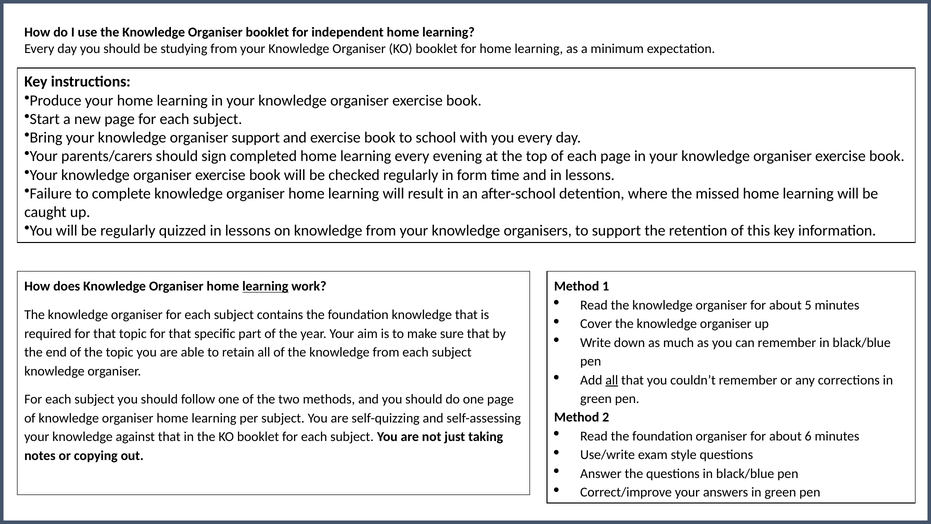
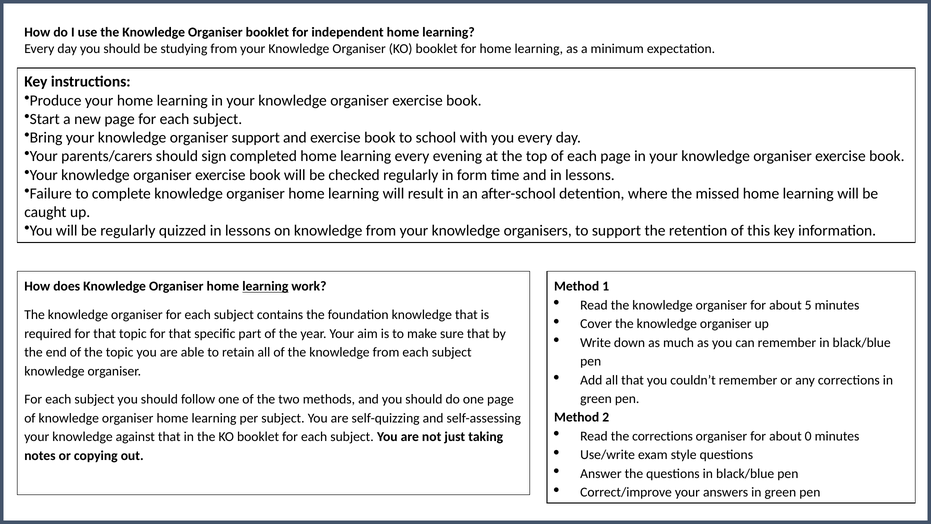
all underline: present -> none (612, 380)
Read the foundation: foundation -> corrections (663, 436)
6: 6 -> 0 (808, 436)
